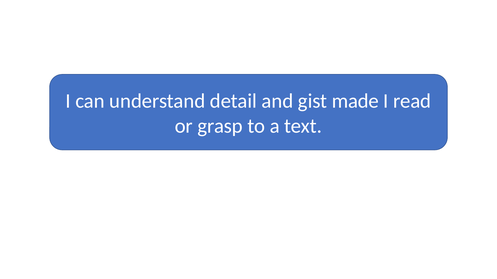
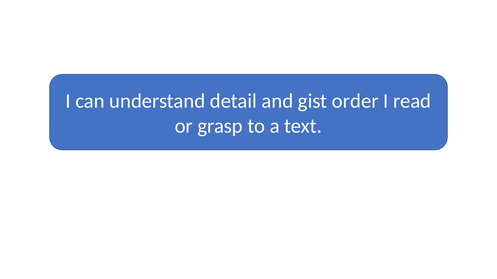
made: made -> order (355, 101)
